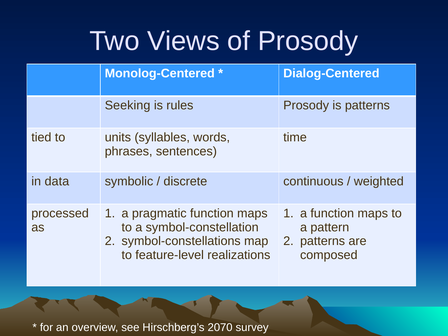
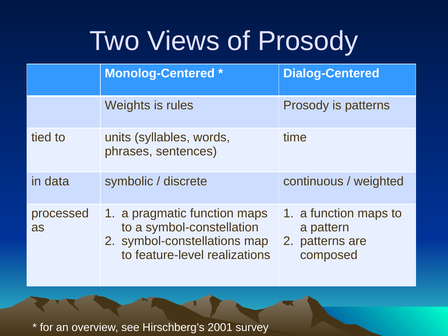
Seeking: Seeking -> Weights (128, 105)
2070: 2070 -> 2001 (220, 328)
